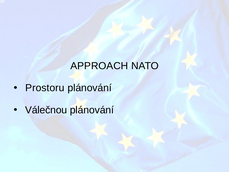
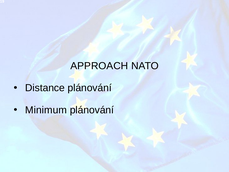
Prostoru: Prostoru -> Distance (45, 88)
Válečnou: Válečnou -> Minimum (46, 110)
